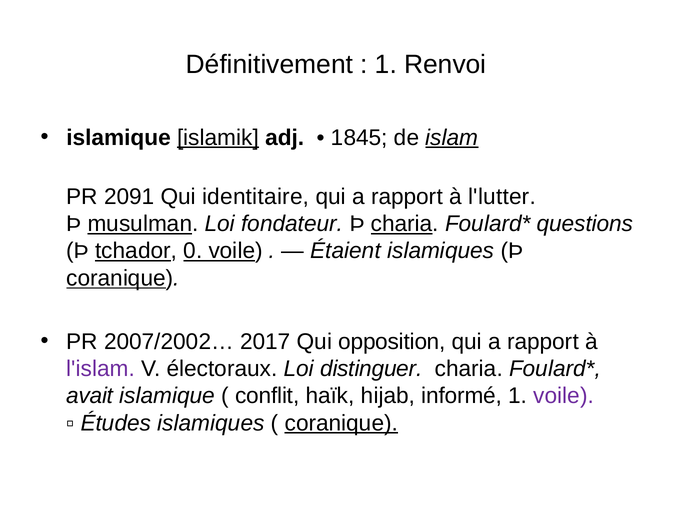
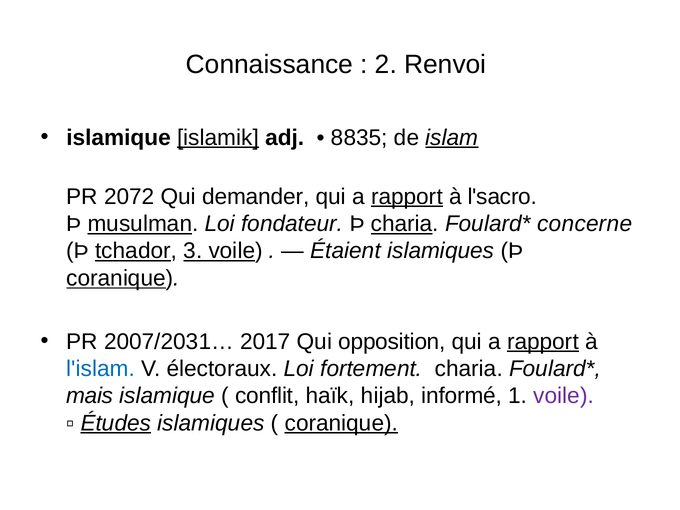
Définitivement: Définitivement -> Connaissance (269, 65)
1: 1 -> 2 (386, 65)
1845: 1845 -> 8835 (359, 138)
2091: 2091 -> 2072 (129, 197)
identitaire: identitaire -> demander (256, 197)
rapport underline: none -> present (407, 197)
l'lutter: l'lutter -> l'sacro (502, 197)
questions: questions -> concerne (585, 224)
0: 0 -> 3 (193, 251)
2007/2002…: 2007/2002… -> 2007/2031… (169, 342)
rapport underline: none -> present (543, 342)
l'islam colour: purple -> blue (101, 369)
distinguer: distinguer -> fortement (371, 369)
avait: avait -> mais (90, 396)
Études underline: none -> present (116, 423)
